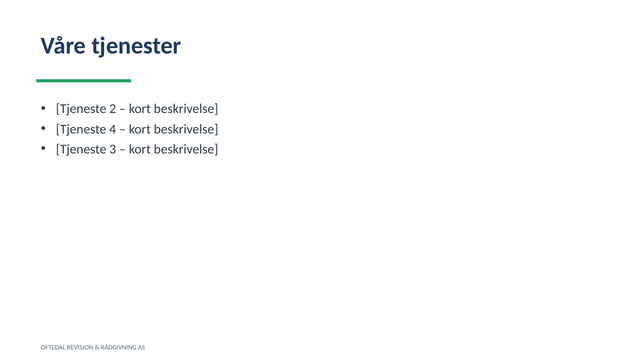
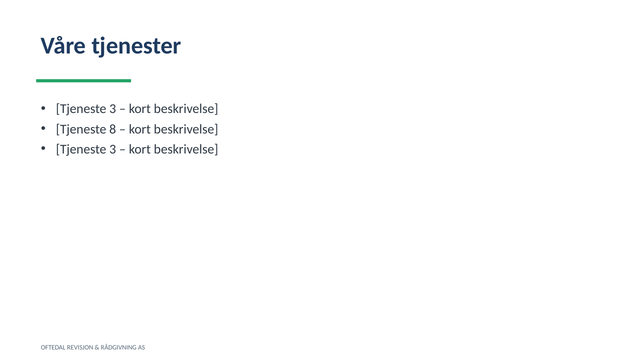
2: 2 -> 3 (113, 109)
4: 4 -> 8 (113, 129)
